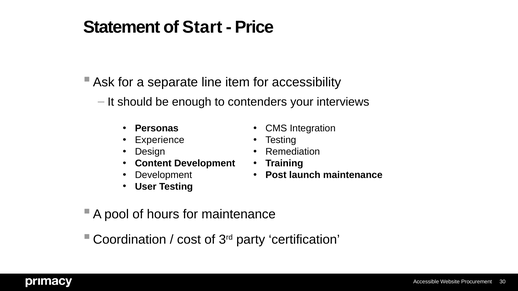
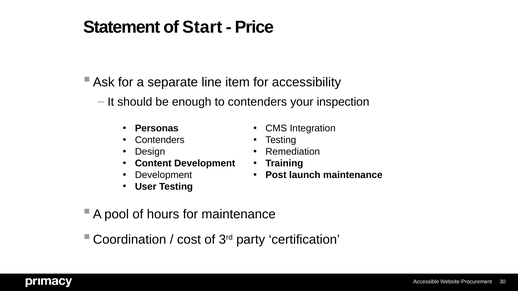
interviews: interviews -> inspection (343, 102)
Experience: Experience -> Contenders (160, 140)
